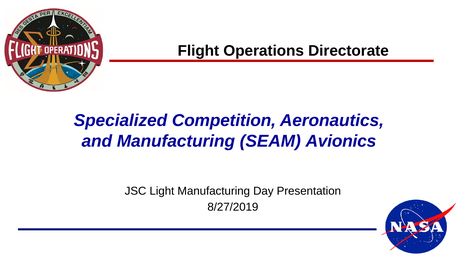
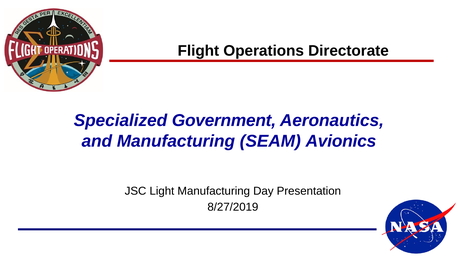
Competition: Competition -> Government (224, 121)
